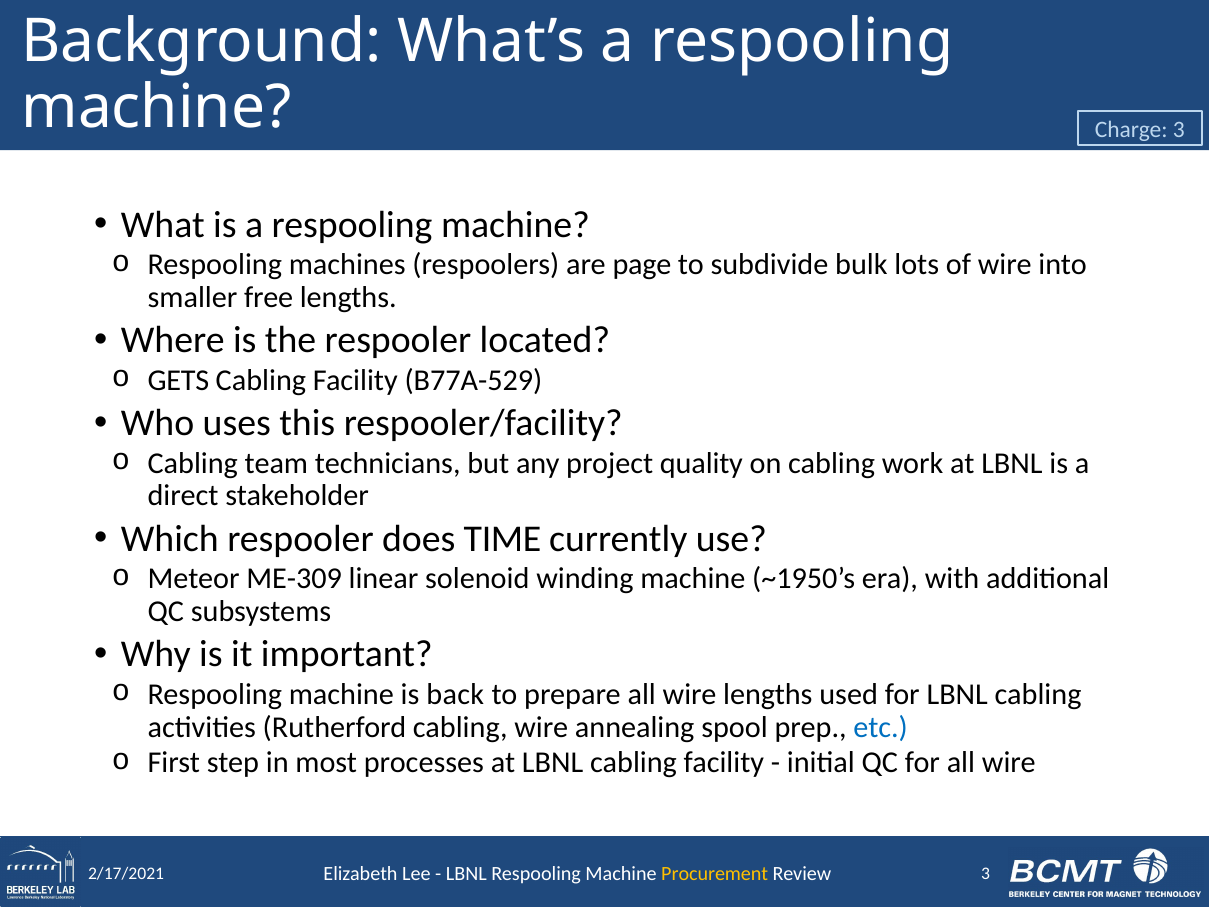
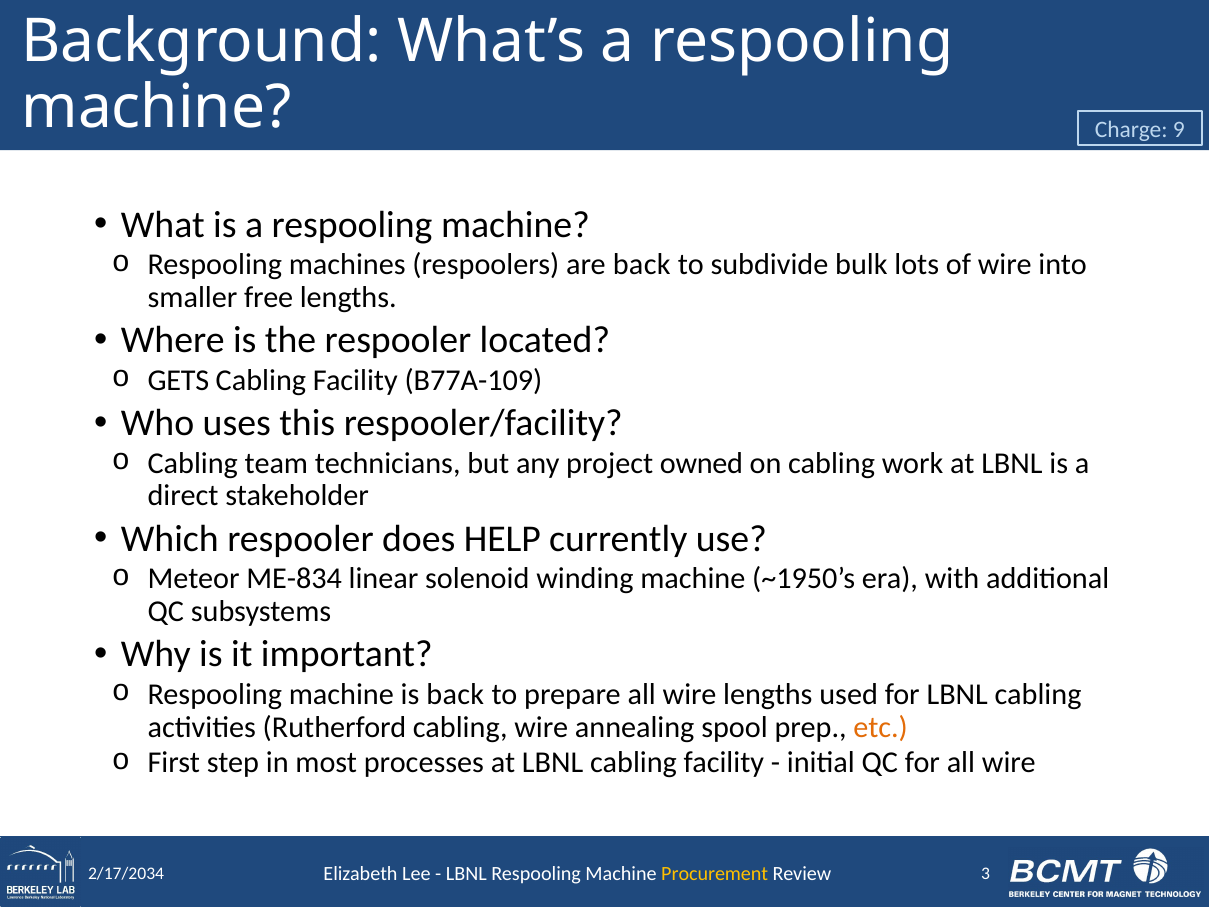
Charge 3: 3 -> 9 (1179, 129)
are page: page -> back (642, 265)
B77A-529: B77A-529 -> B77A-109 (473, 380)
quality: quality -> owned (702, 463)
TIME: TIME -> HELP (502, 539)
ME-309: ME-309 -> ME-834 (294, 579)
etc colour: blue -> orange (881, 727)
2/17/2021: 2/17/2021 -> 2/17/2034 (126, 873)
